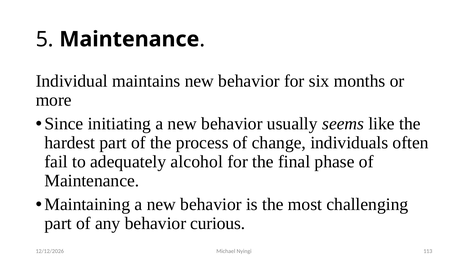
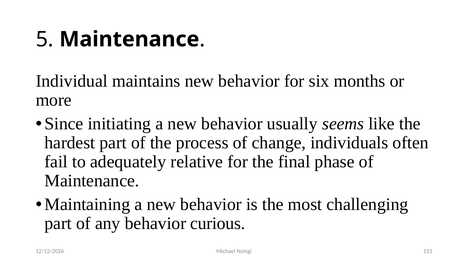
alcohol: alcohol -> relative (197, 162)
